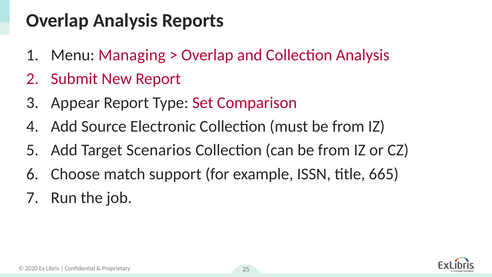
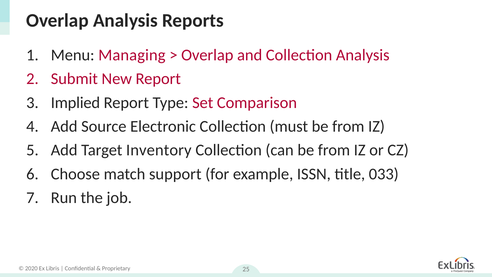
Appear: Appear -> Implied (75, 103)
Scenarios: Scenarios -> Inventory (159, 150)
665: 665 -> 033 (384, 174)
